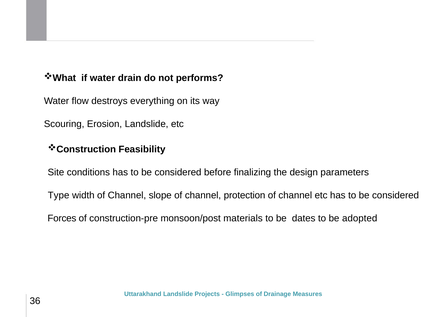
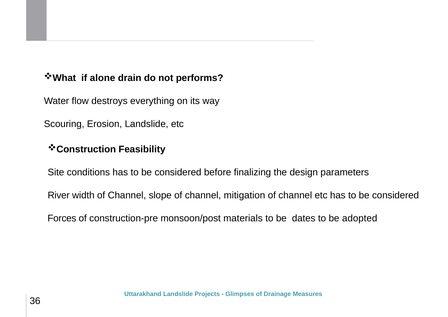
if water: water -> alone (103, 78)
Type: Type -> River (59, 195)
protection: protection -> mitigation (244, 195)
